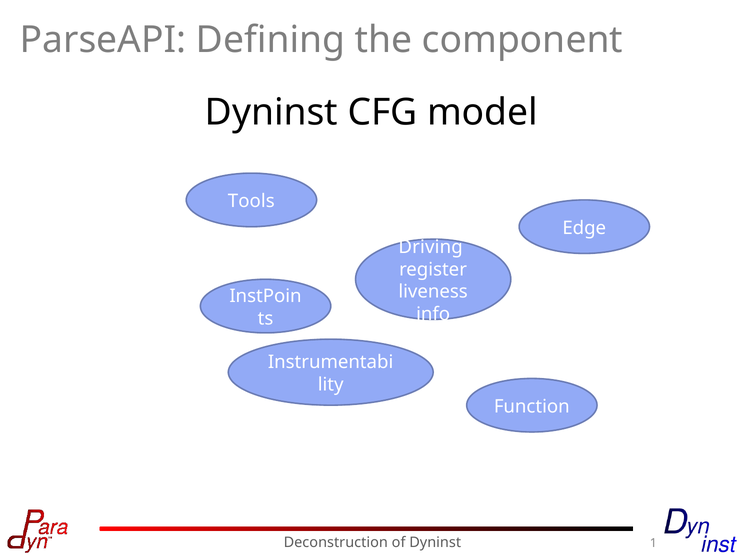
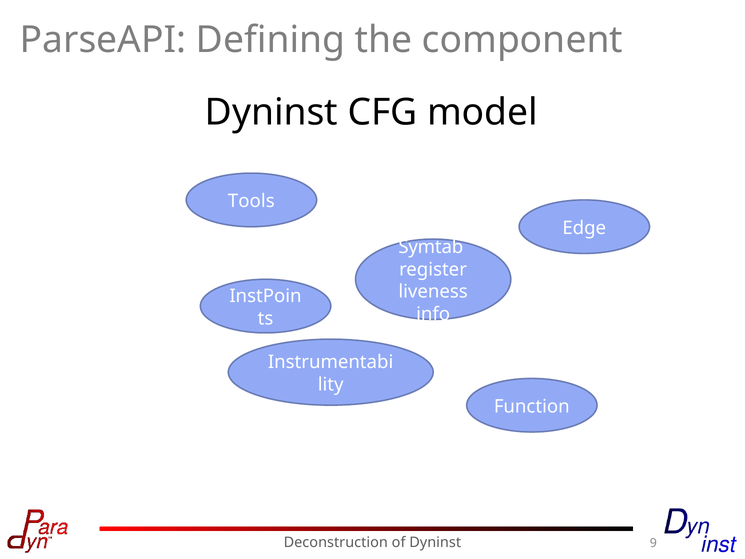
Driving: Driving -> Symtab (431, 247)
1: 1 -> 9 (653, 543)
